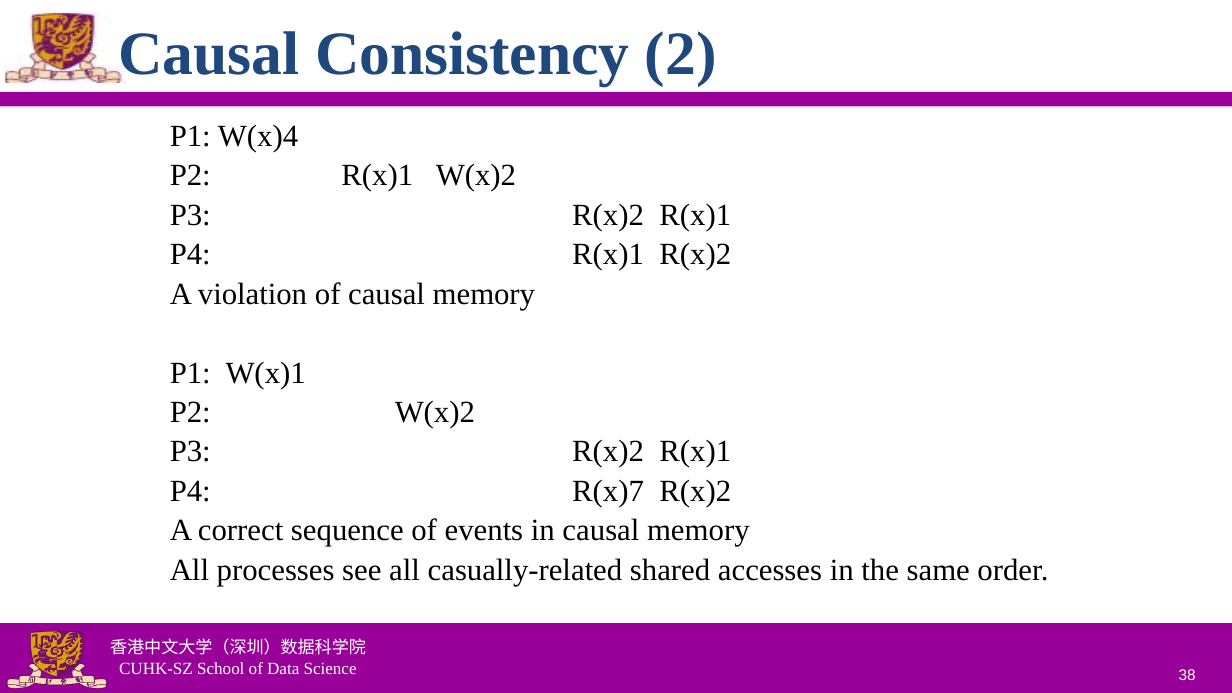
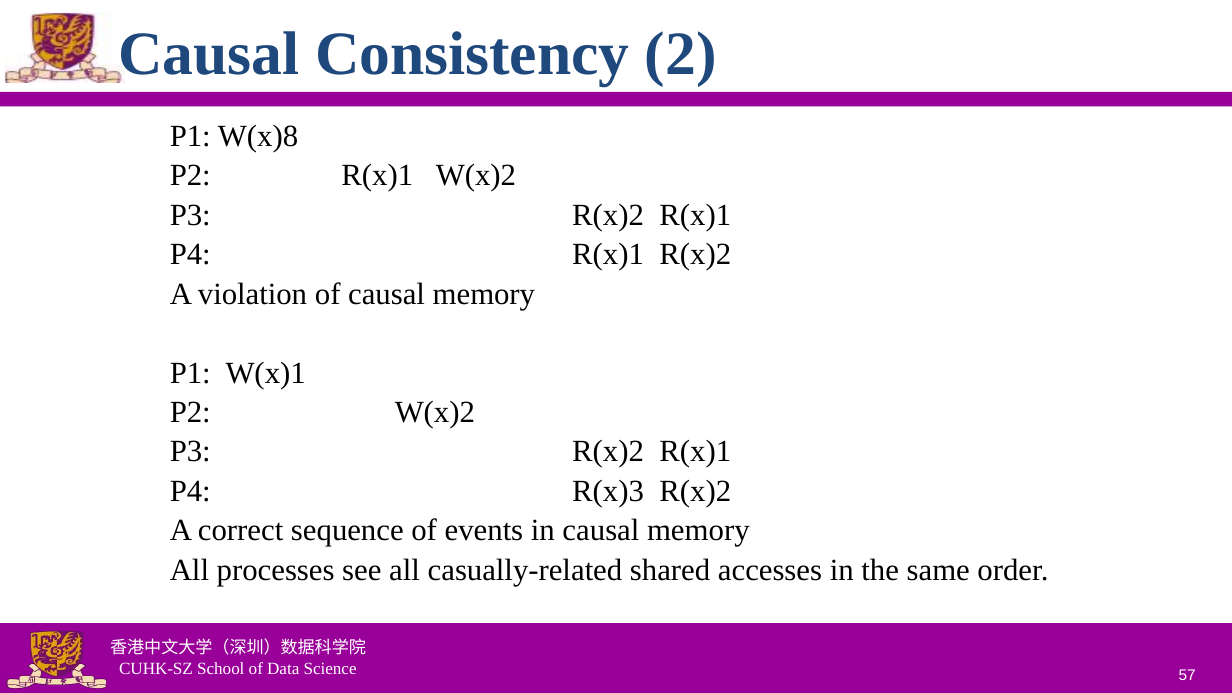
W(x)4: W(x)4 -> W(x)8 (258, 136)
R(x)7: R(x)7 -> R(x)3 (608, 491)
38: 38 -> 57 (1187, 676)
